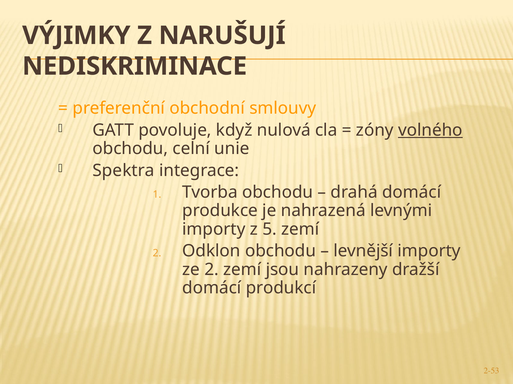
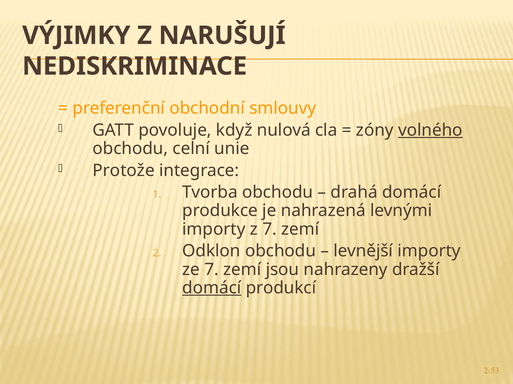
Spektra: Spektra -> Protože (124, 171)
z 5: 5 -> 7 (270, 230)
ze 2: 2 -> 7 (212, 270)
domácí underline: none -> present (212, 288)
